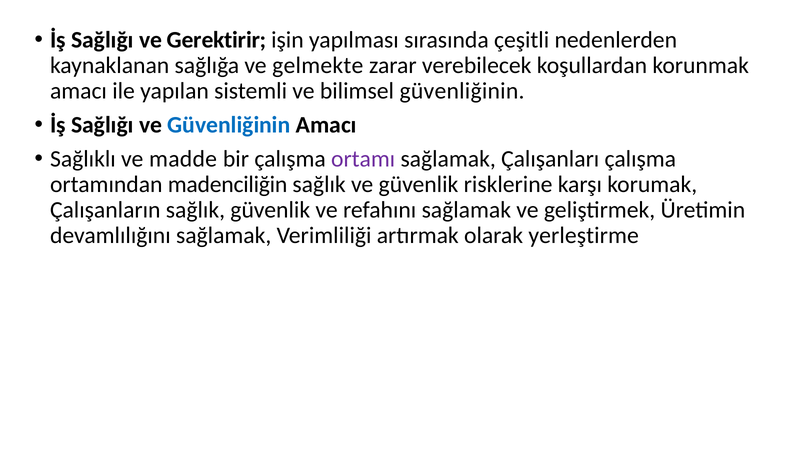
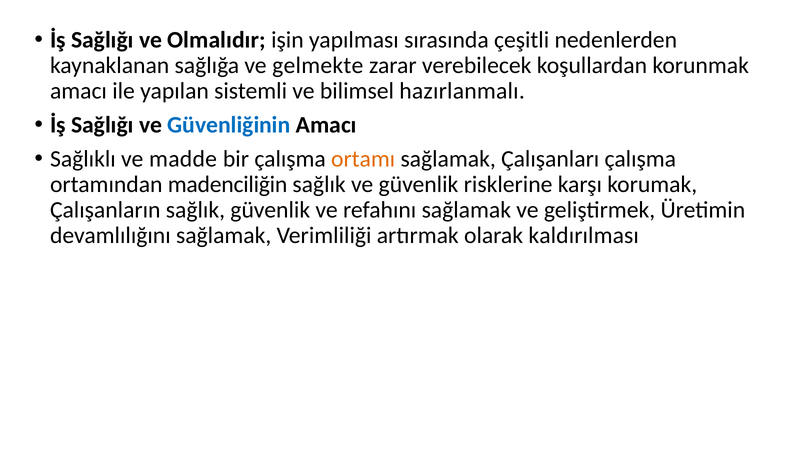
Gerektirir: Gerektirir -> Olmalıdır (216, 40)
bilimsel güvenliğinin: güvenliğinin -> hazırlanmalı (462, 91)
ortamı colour: purple -> orange (363, 159)
yerleştirme: yerleştirme -> kaldırılması (584, 236)
